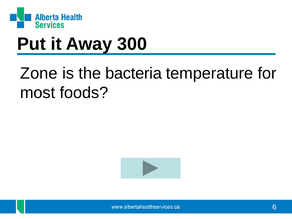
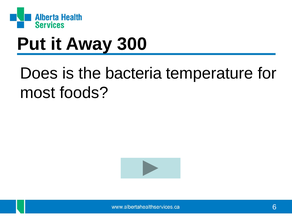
Zone: Zone -> Does (39, 73)
